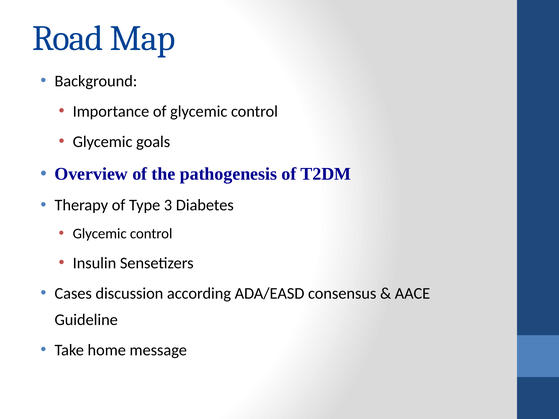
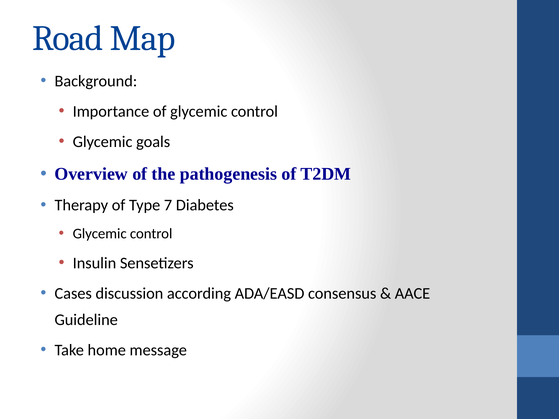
3: 3 -> 7 (168, 205)
